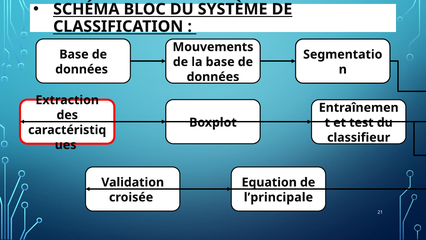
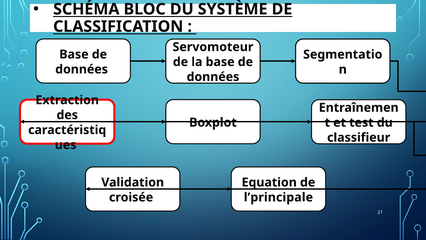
Mouvements: Mouvements -> Servomoteur (213, 47)
